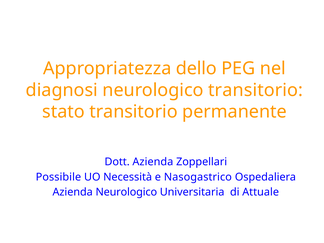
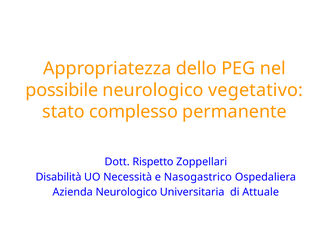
diagnosi: diagnosi -> possibile (62, 90)
neurologico transitorio: transitorio -> vegetativo (256, 90)
stato transitorio: transitorio -> complesso (134, 112)
Dott Azienda: Azienda -> Rispetto (153, 162)
Possibile: Possibile -> Disabilità (59, 177)
